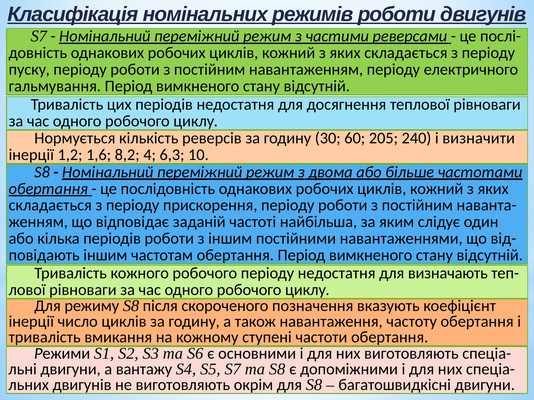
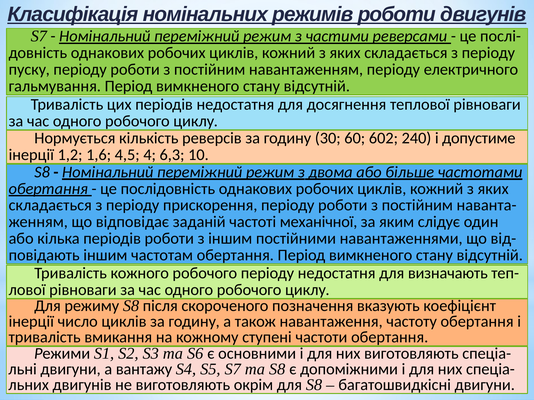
205: 205 -> 602 (383, 138)
визначити: визначити -> допустиме (479, 138)
8,2: 8,2 -> 4,5 (127, 155)
найбільша: найбільша -> механічної (319, 222)
